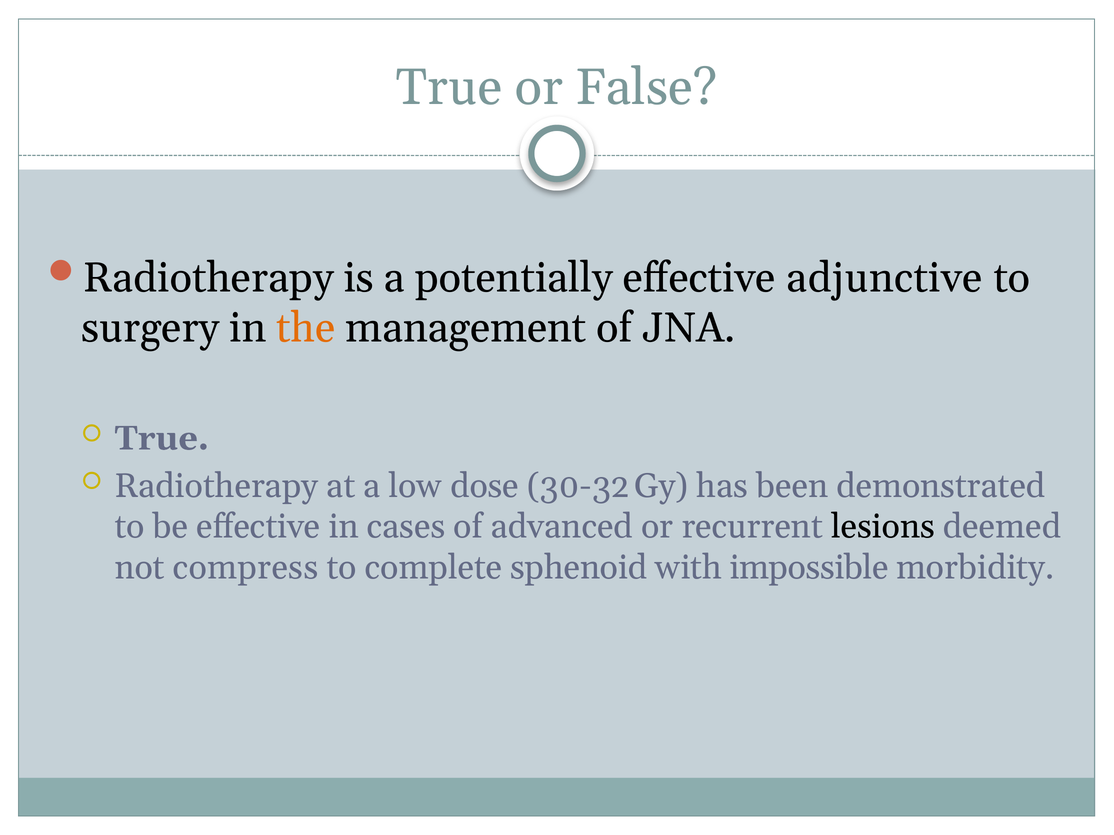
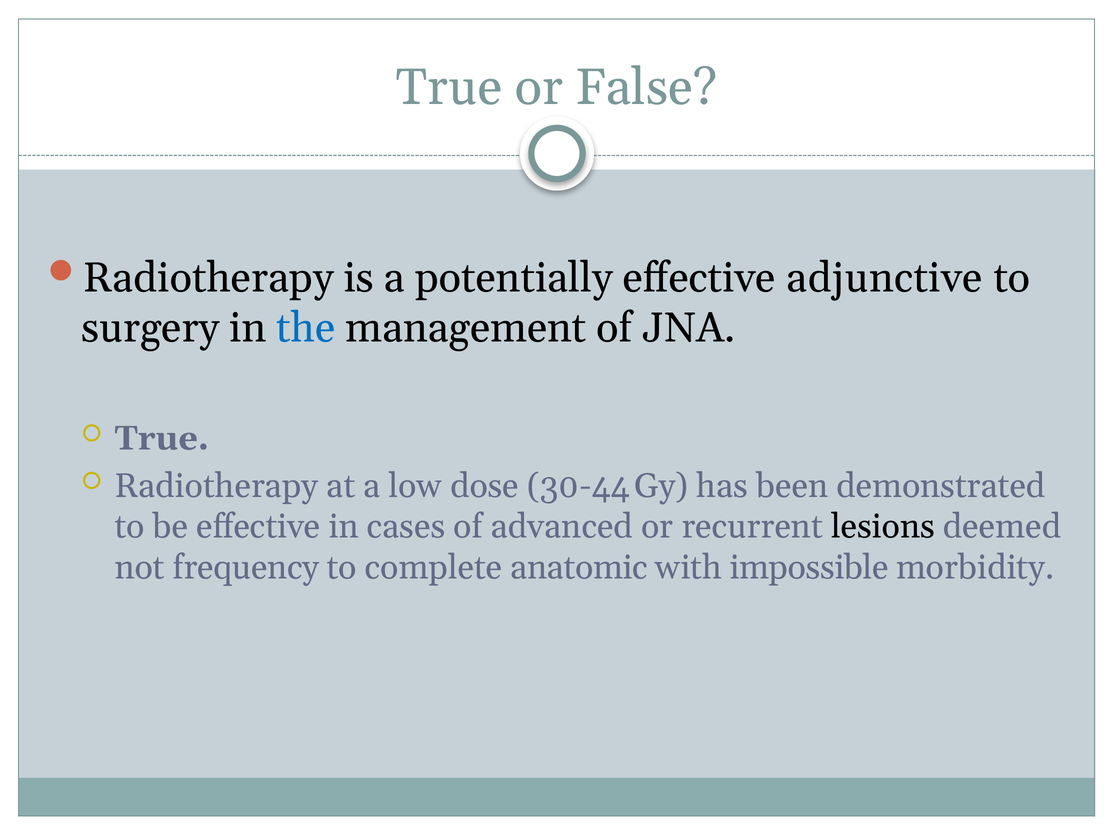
the colour: orange -> blue (306, 328)
30-32: 30-32 -> 30-44 (579, 486)
compress: compress -> frequency (246, 568)
sphenoid: sphenoid -> anatomic (579, 568)
